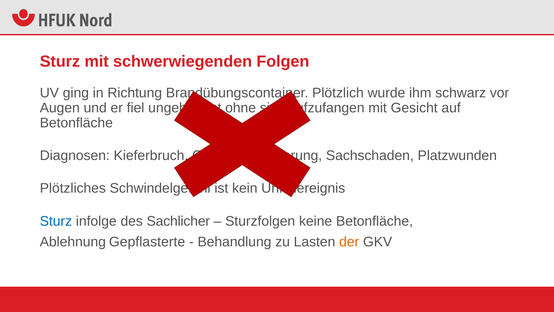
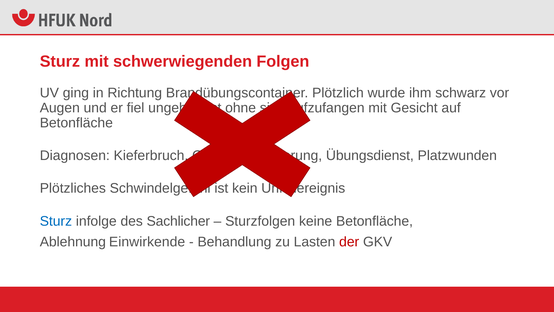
Sachschaden: Sachschaden -> Übungsdienst (370, 155)
Gepflasterte: Gepflasterte -> Einwirkende (147, 242)
der colour: orange -> red (349, 242)
